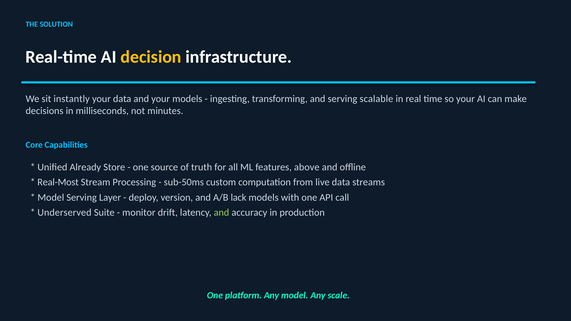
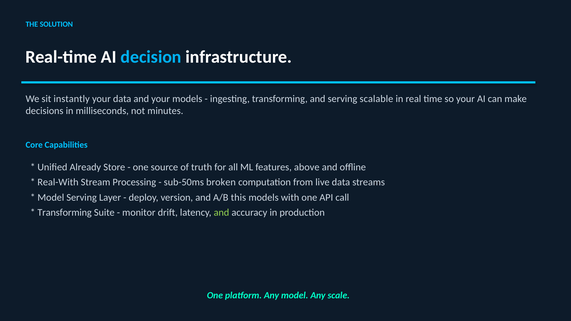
decision colour: yellow -> light blue (151, 57)
Real-Most: Real-Most -> Real-With (58, 182)
custom: custom -> broken (221, 182)
lack: lack -> this (238, 198)
Underserved: Underserved -> Transforming (65, 213)
